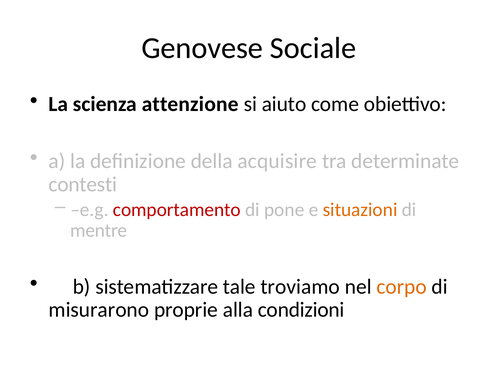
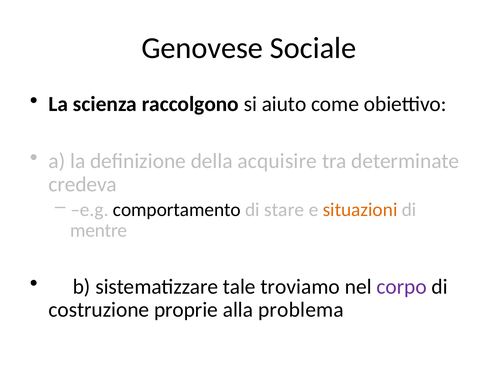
attenzione: attenzione -> raccolgono (190, 104)
contesti: contesti -> credeva (83, 184)
comportamento colour: red -> black (177, 209)
pone: pone -> stare (284, 209)
corpo colour: orange -> purple (402, 286)
misurarono: misurarono -> costruzione (99, 309)
condizioni: condizioni -> problema (301, 309)
